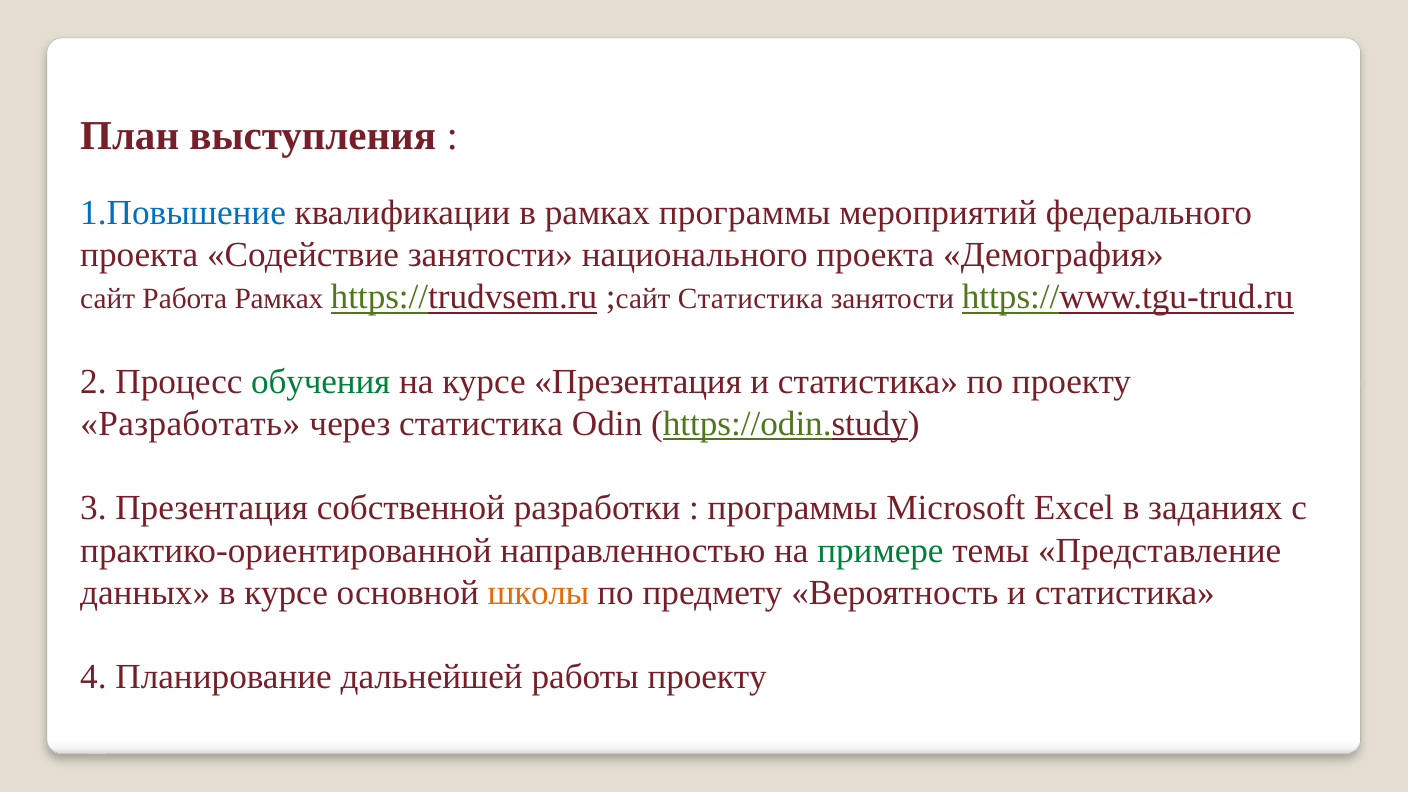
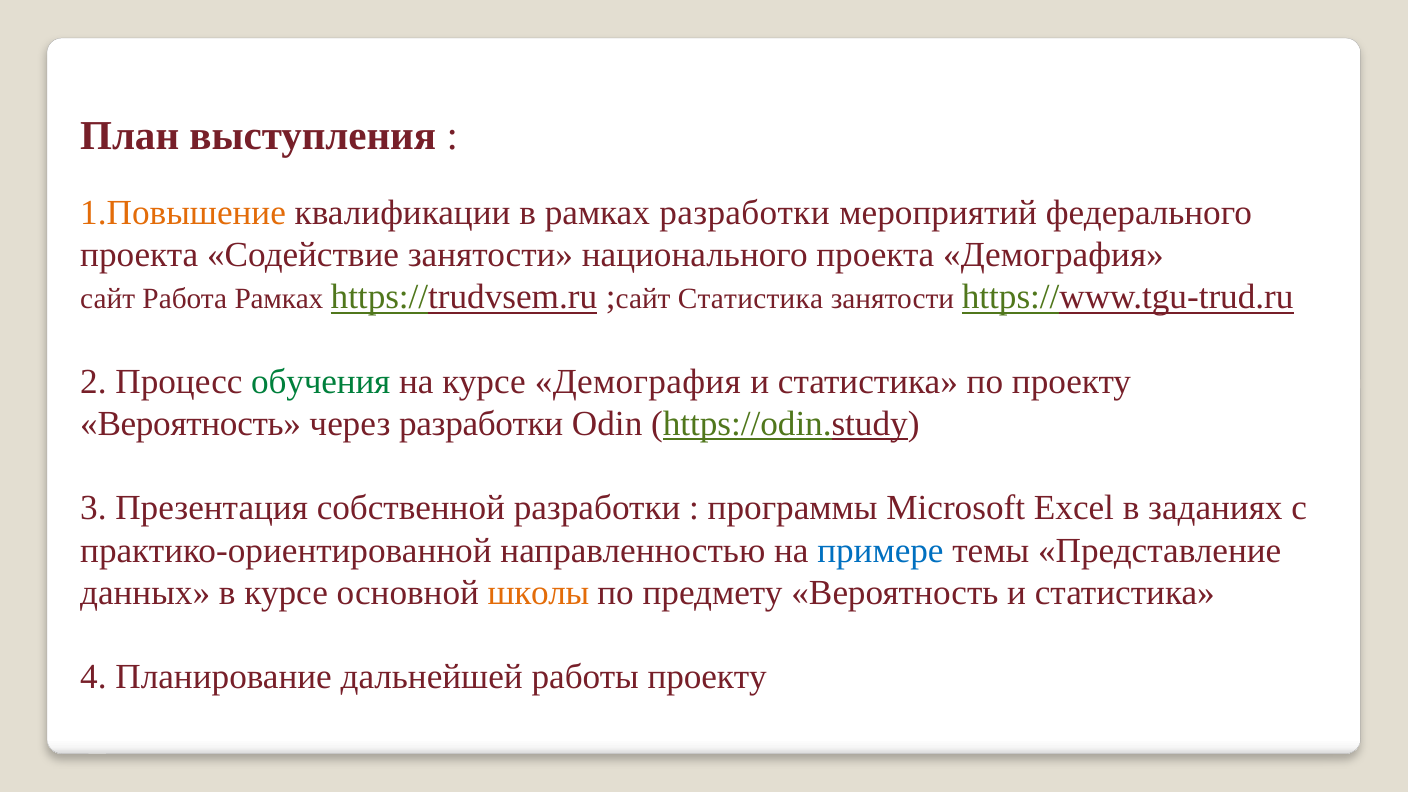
1.Повышение colour: blue -> orange (183, 213)
рамках программы: программы -> разработки (745, 213)
курсе Презентация: Презентация -> Демография (638, 381)
Разработать: Разработать -> Вероятность (191, 424)
через статистика: статистика -> разработки (481, 424)
примере colour: green -> blue (880, 550)
